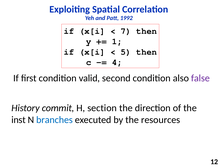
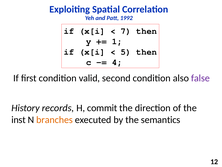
commit: commit -> records (58, 108)
section: section -> commit (102, 108)
branches colour: blue -> orange (55, 119)
resources: resources -> semantics (161, 119)
